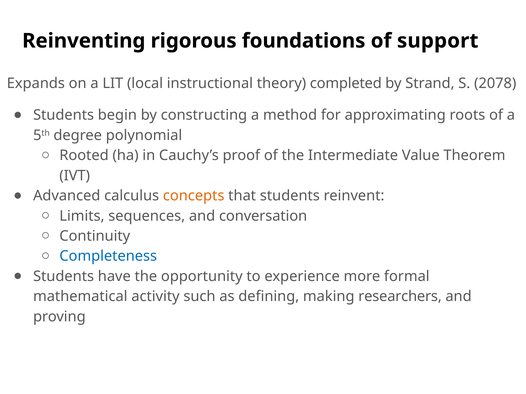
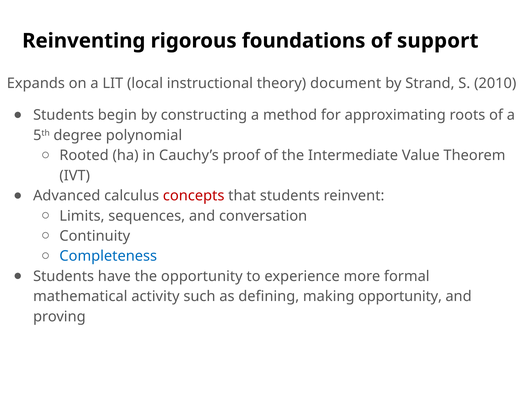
completed: completed -> document (346, 83)
2078: 2078 -> 2010 (495, 83)
concepts colour: orange -> red (194, 196)
making researchers: researchers -> opportunity (400, 297)
